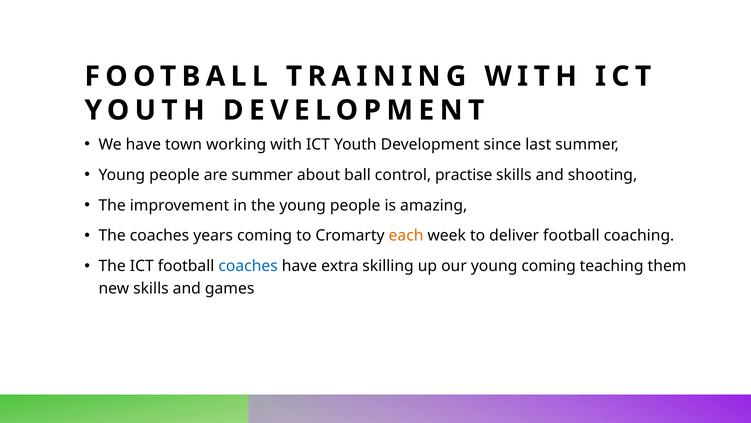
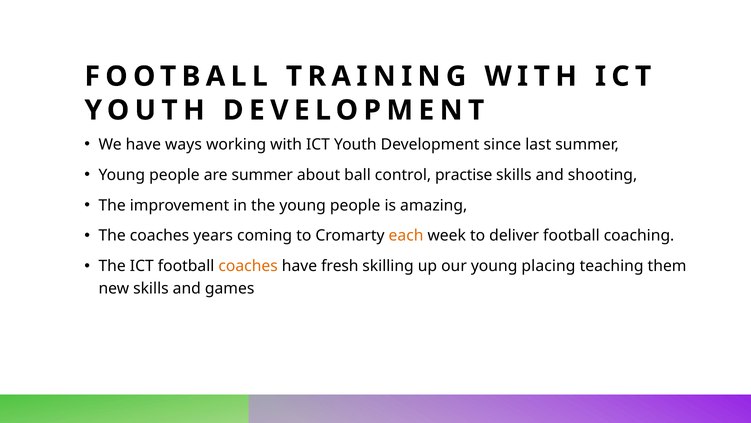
town: town -> ways (183, 144)
coaches colour: blue -> orange (248, 266)
extra: extra -> fresh (340, 266)
young coming: coming -> placing (548, 266)
